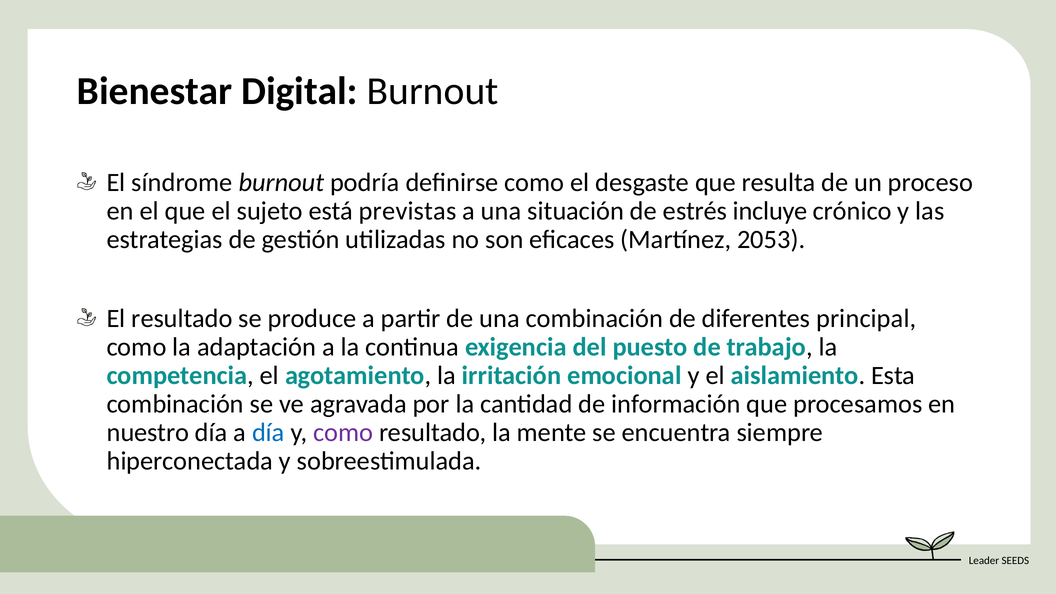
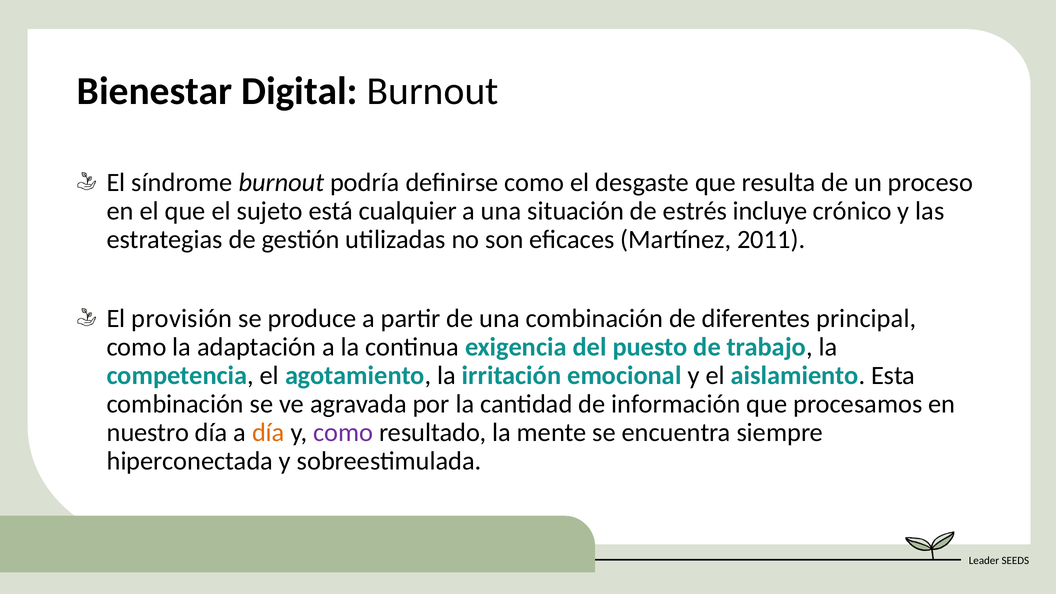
previstas: previstas -> cualquier (408, 211)
2053: 2053 -> 2011 (771, 240)
El resultado: resultado -> provisión (182, 319)
día colour: blue -> orange (268, 433)
